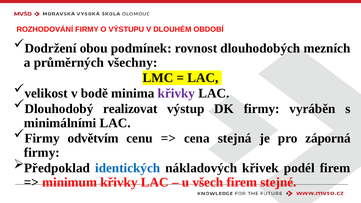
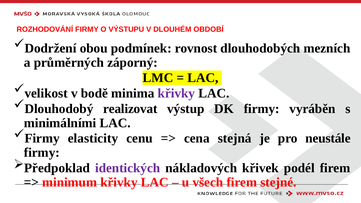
všechny: všechny -> záporný (133, 62)
odvětvím: odvětvím -> elasticity (93, 138)
záporná: záporná -> neustále (328, 138)
identických colour: blue -> purple (128, 168)
